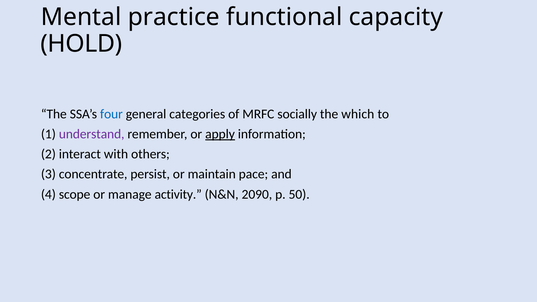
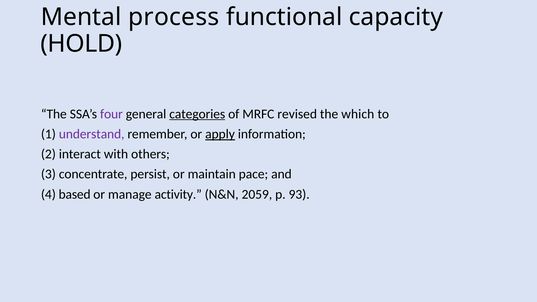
practice: practice -> process (174, 17)
four colour: blue -> purple (111, 114)
categories underline: none -> present (197, 114)
socially: socially -> revised (297, 114)
scope: scope -> based (75, 194)
2090: 2090 -> 2059 (257, 194)
50: 50 -> 93 (299, 194)
